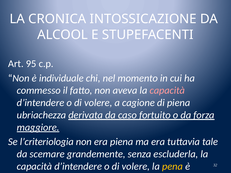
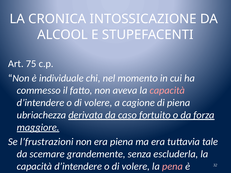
95: 95 -> 75 (31, 64)
l’criteriologia: l’criteriologia -> l’frustrazioni (47, 142)
pena colour: yellow -> pink (172, 167)
